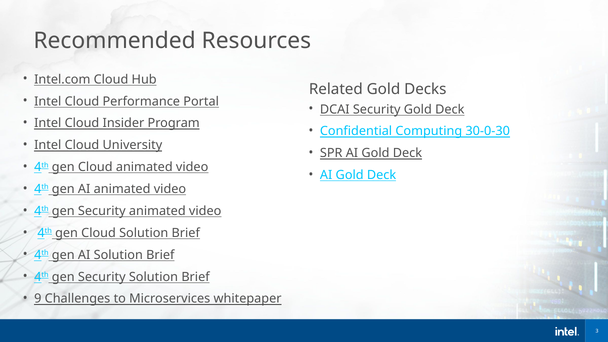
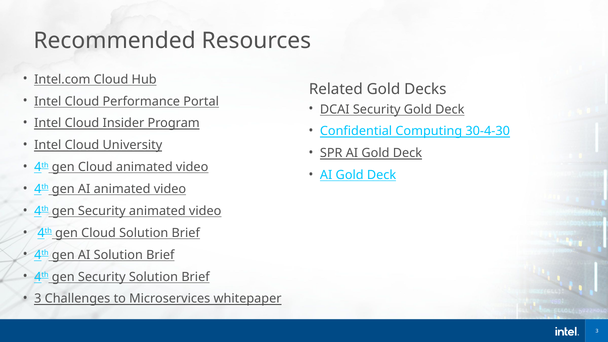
30-0-30: 30-0-30 -> 30-4-30 (488, 131)
9: 9 -> 3 (38, 299)
